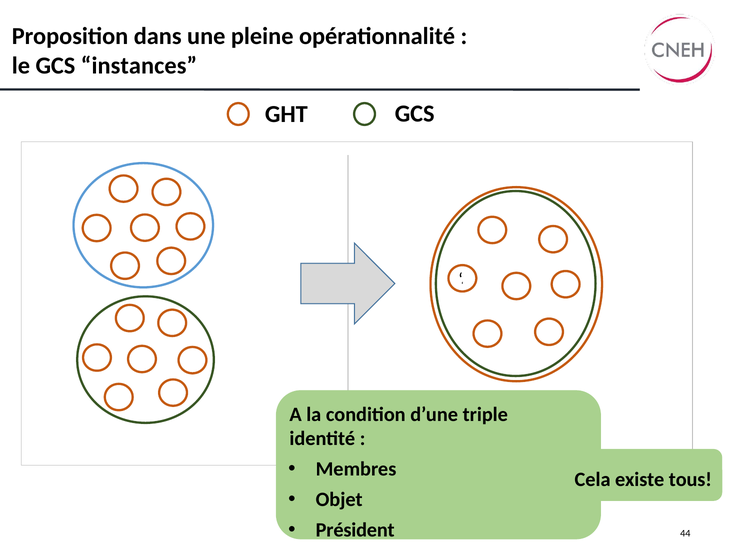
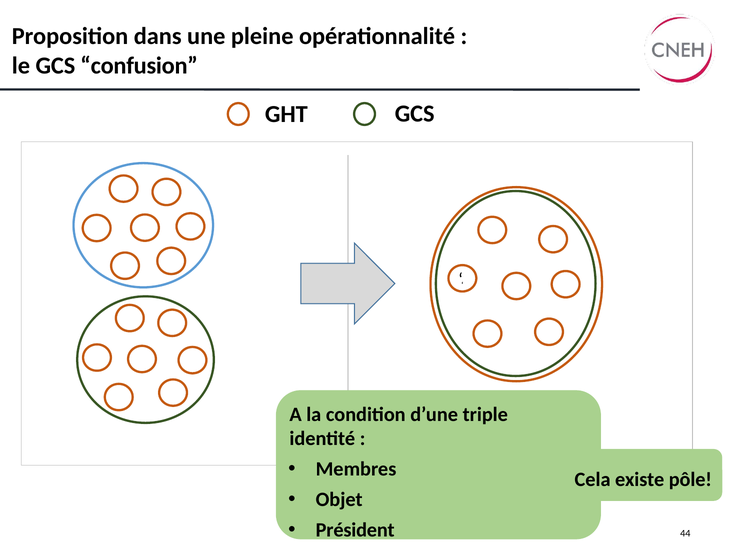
instances: instances -> confusion (139, 66)
tous: tous -> pôle (690, 479)
